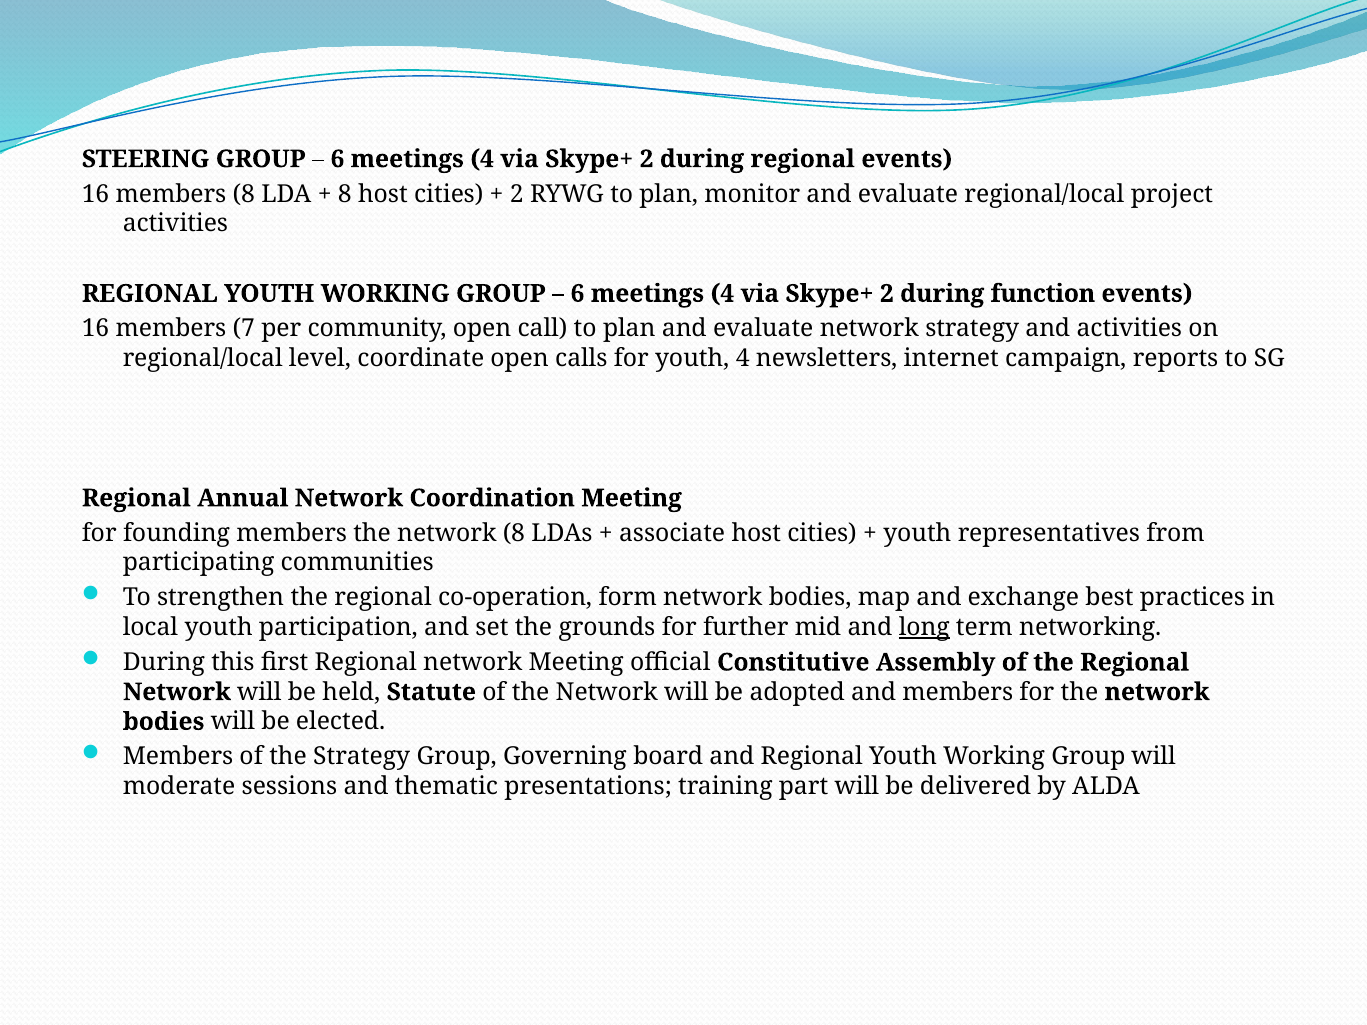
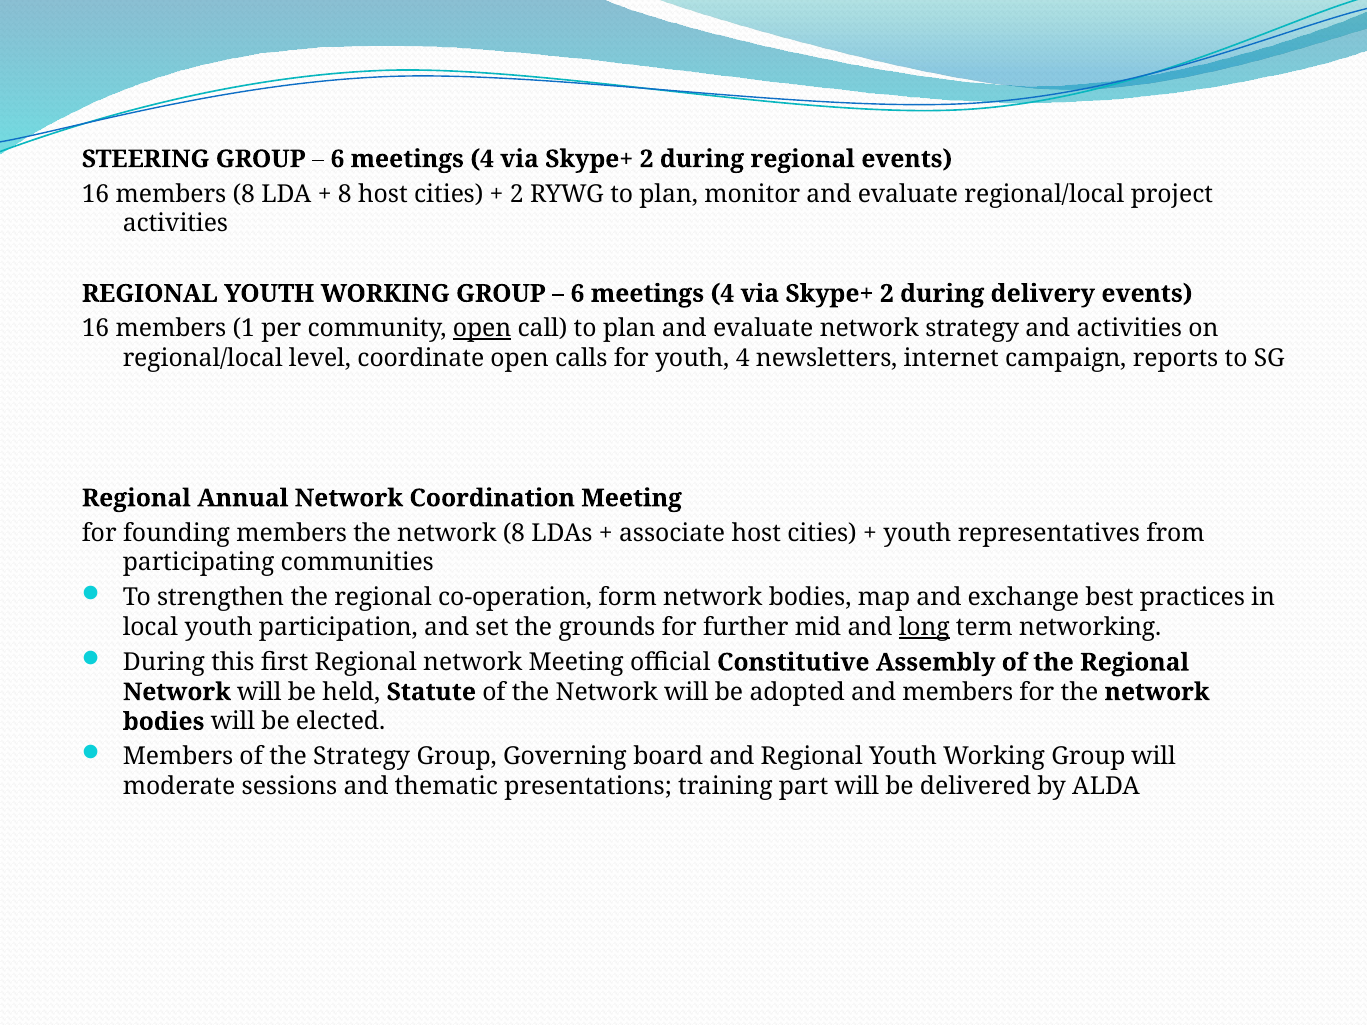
function: function -> delivery (1043, 294)
7: 7 -> 1 (244, 329)
open underline: none -> present (482, 329)
